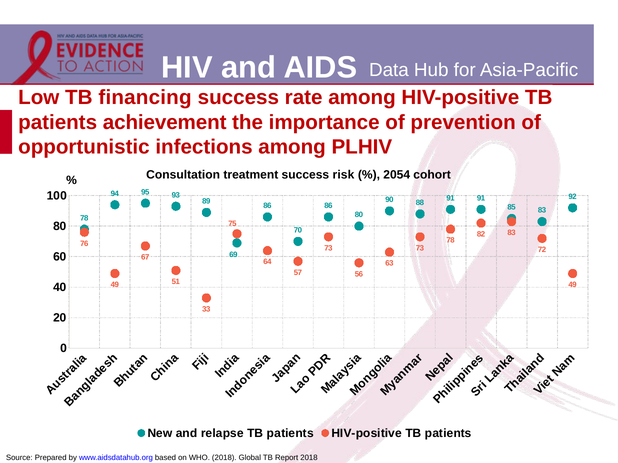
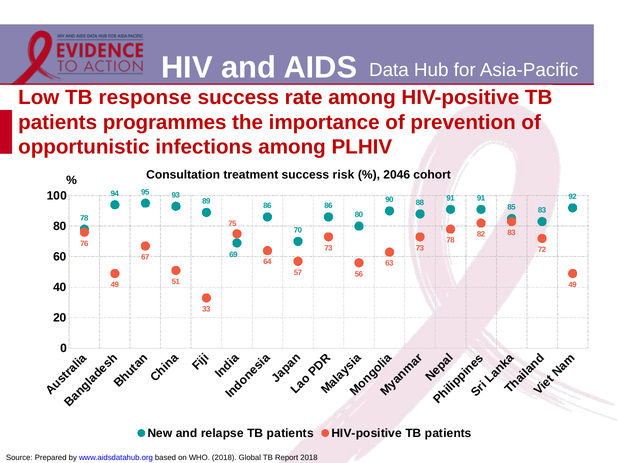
financing: financing -> response (145, 98)
achievement: achievement -> programmes (165, 122)
2054: 2054 -> 2046 (397, 175)
